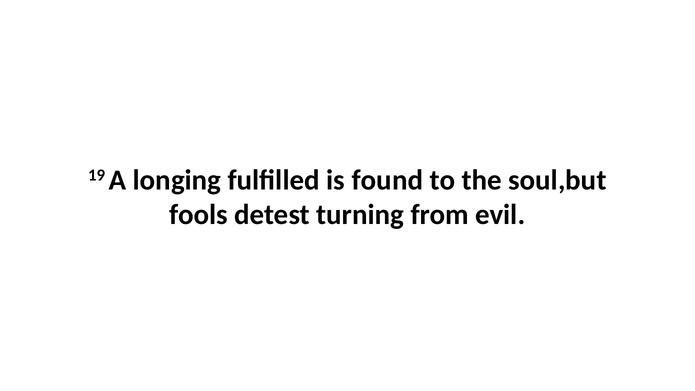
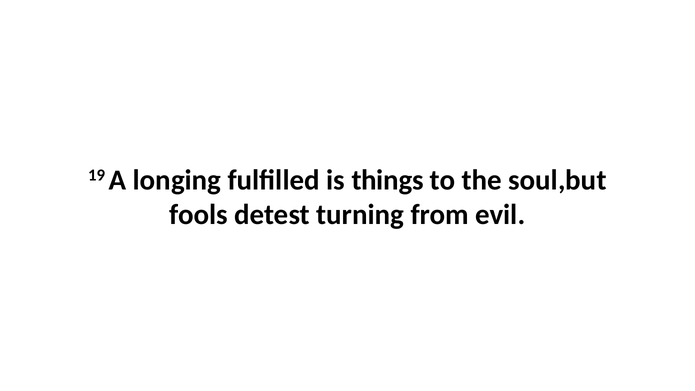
found: found -> things (388, 180)
